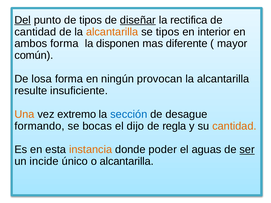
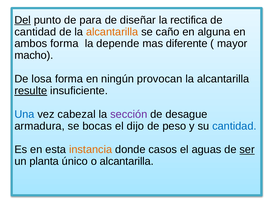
de tipos: tipos -> para (91, 20)
diseñar underline: present -> none (138, 20)
se tipos: tipos -> caño (168, 32)
interior: interior -> alguna (214, 32)
disponen: disponen -> depende (118, 44)
común: común -> macho (34, 55)
resulte underline: none -> present (31, 91)
Una colour: orange -> blue (24, 114)
extremo: extremo -> cabezal (77, 114)
sección colour: blue -> purple (129, 114)
formando: formando -> armadura (40, 126)
regla: regla -> peso (174, 126)
cantidad colour: orange -> blue (234, 126)
poder: poder -> casos (163, 150)
incide: incide -> planta (44, 162)
